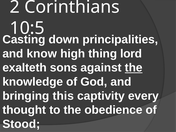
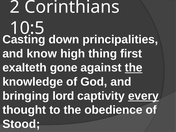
lord: lord -> first (131, 54)
sons: sons -> gone (64, 68)
this: this -> lord (63, 96)
every underline: none -> present (143, 96)
